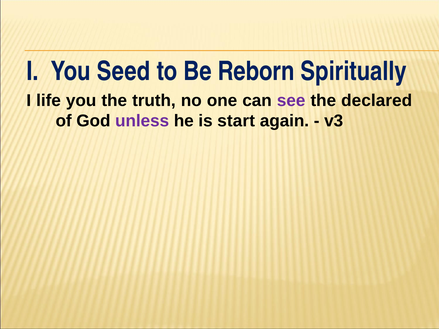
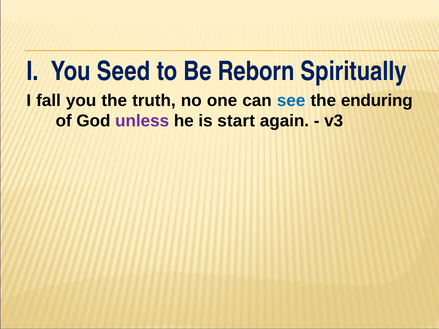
life: life -> fall (49, 100)
see colour: purple -> blue (291, 100)
declared: declared -> enduring (377, 100)
